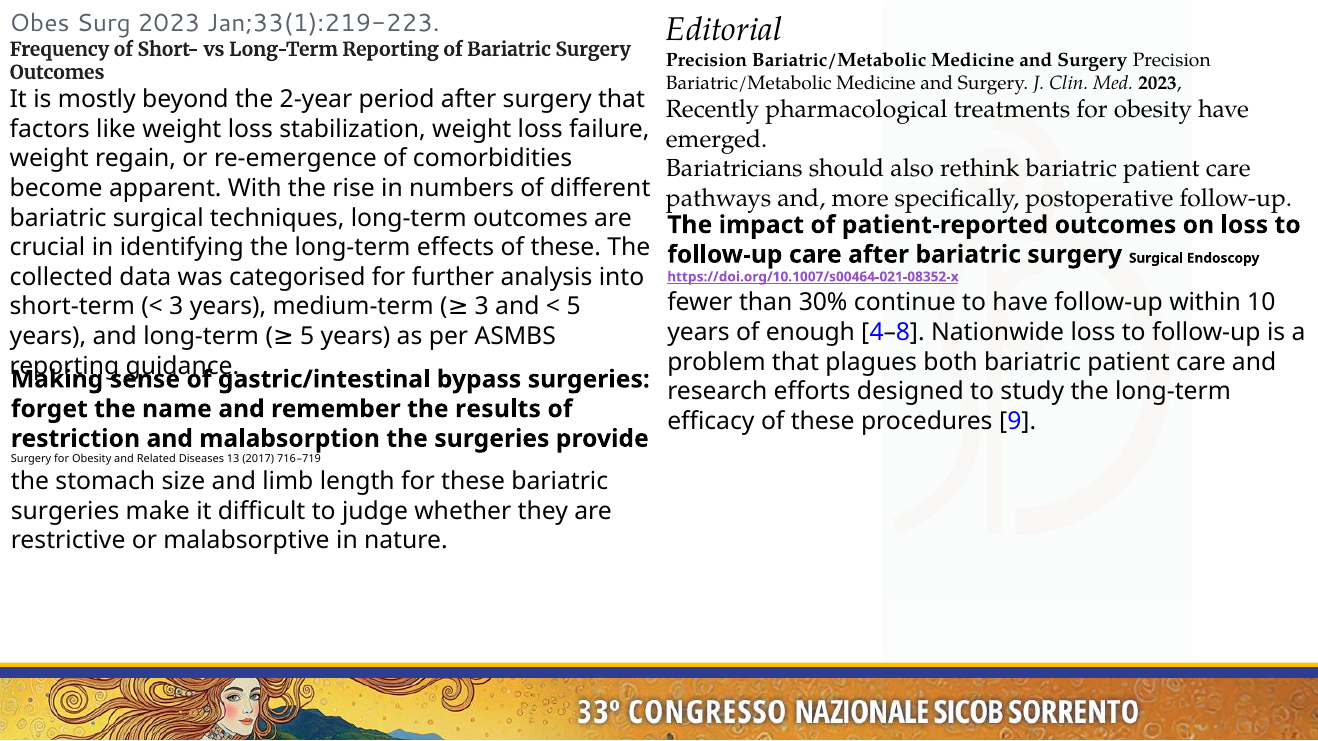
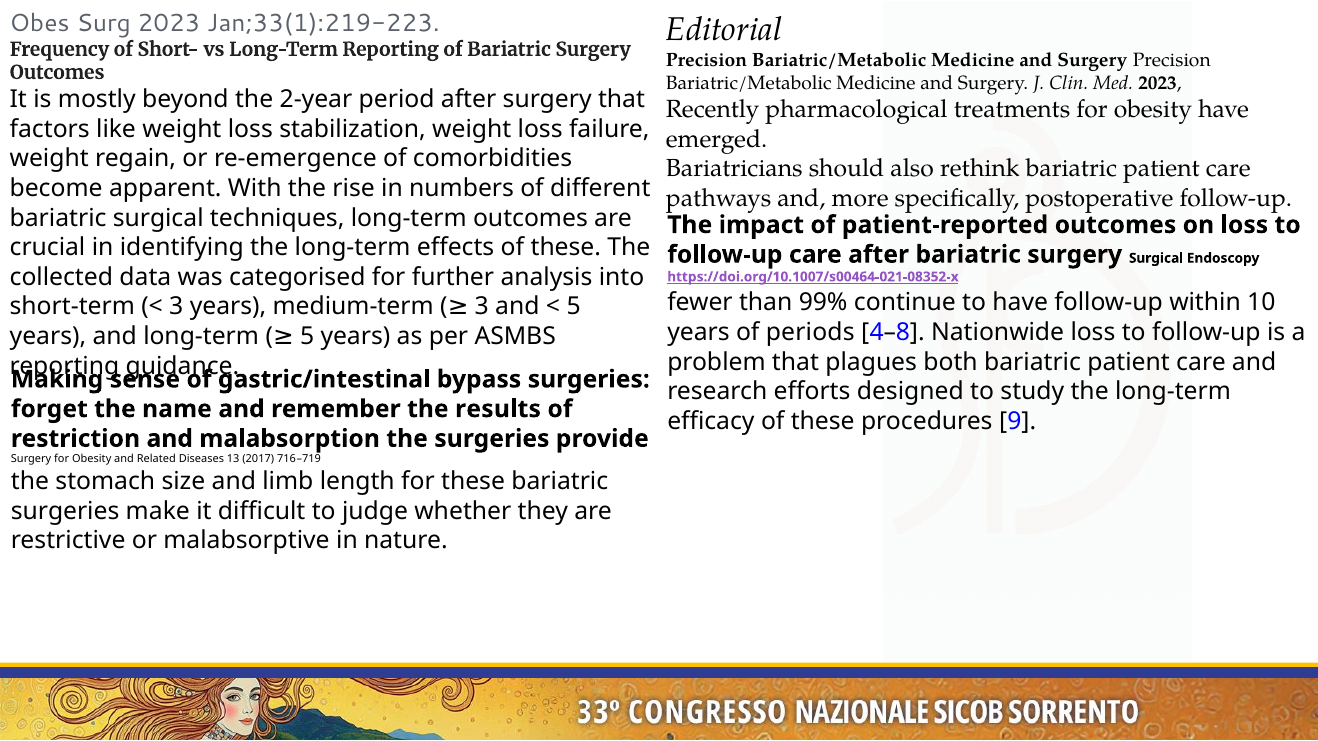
30%: 30% -> 99% (823, 303)
enough: enough -> periods (810, 333)
